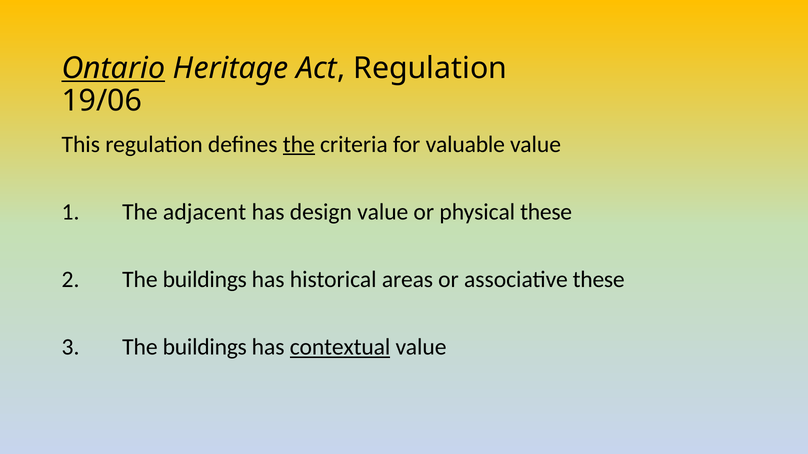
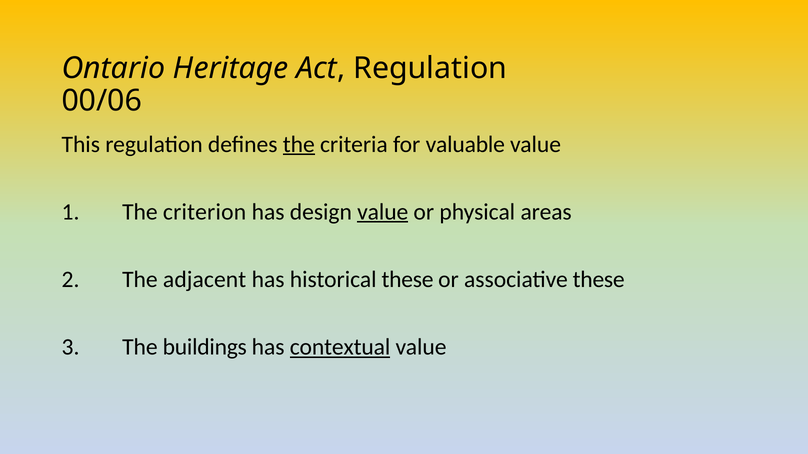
Ontario underline: present -> none (113, 68)
19/06: 19/06 -> 00/06 (102, 101)
adjacent: adjacent -> criterion (205, 212)
value underline: none -> present (383, 212)
physical these: these -> areas (546, 212)
2 The buildings: buildings -> adjacent (205, 280)
historical areas: areas -> these (408, 280)
